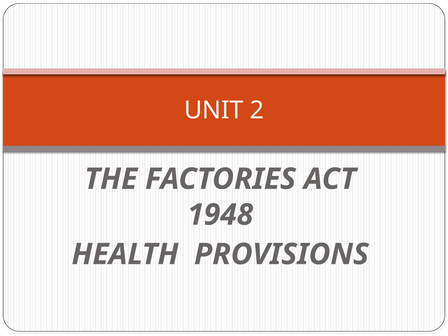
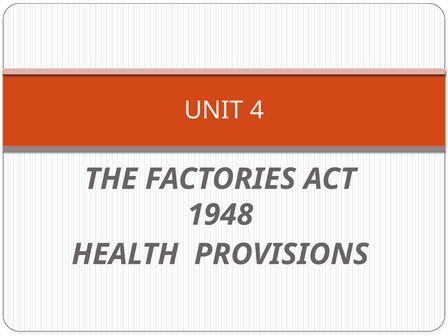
2: 2 -> 4 (257, 110)
